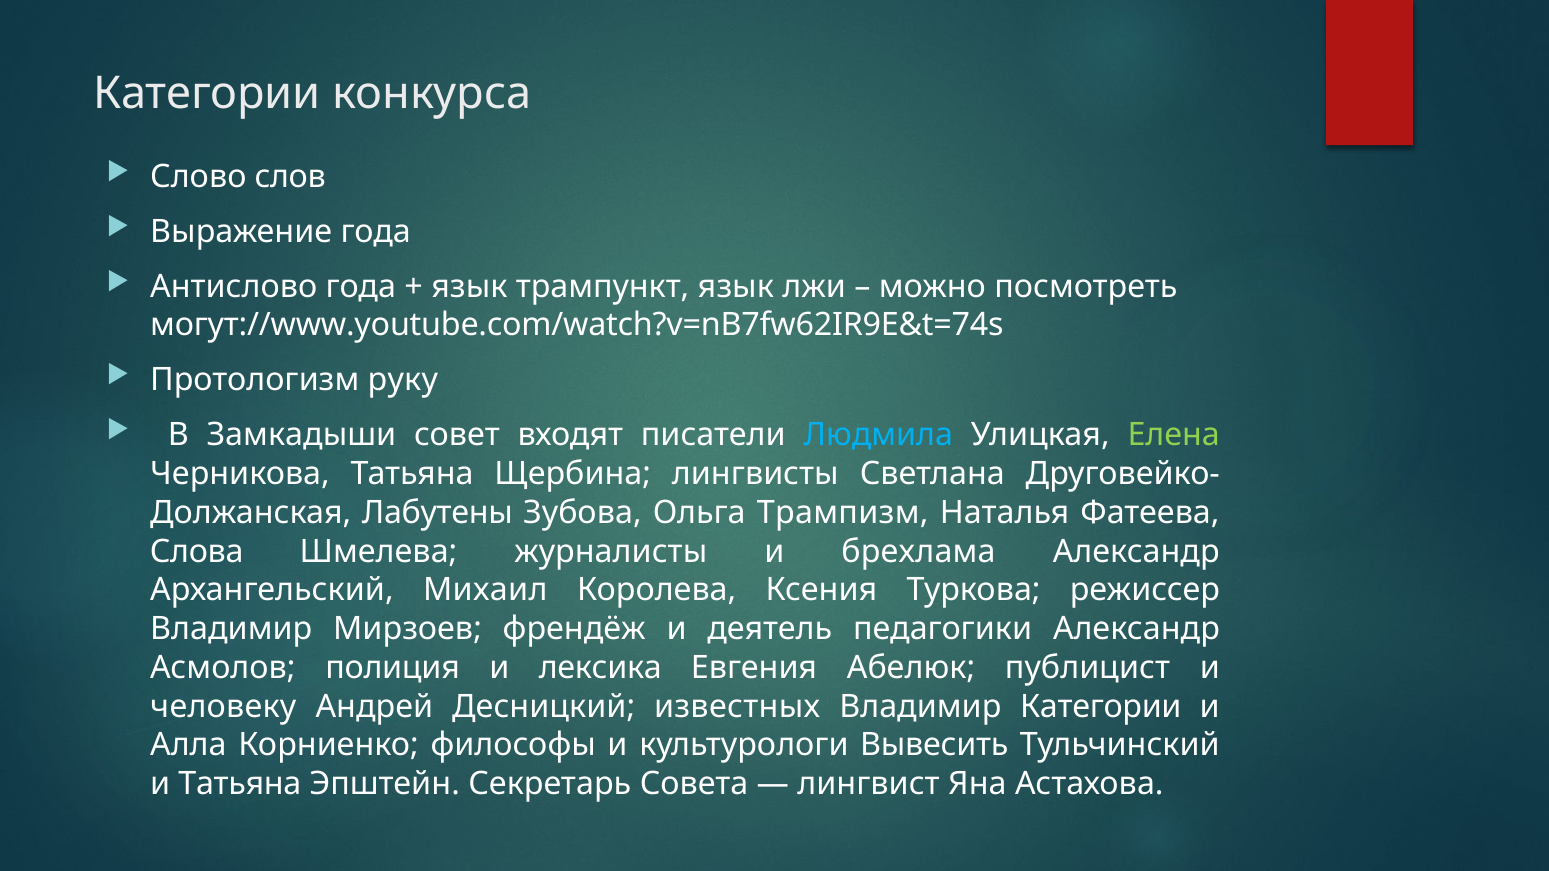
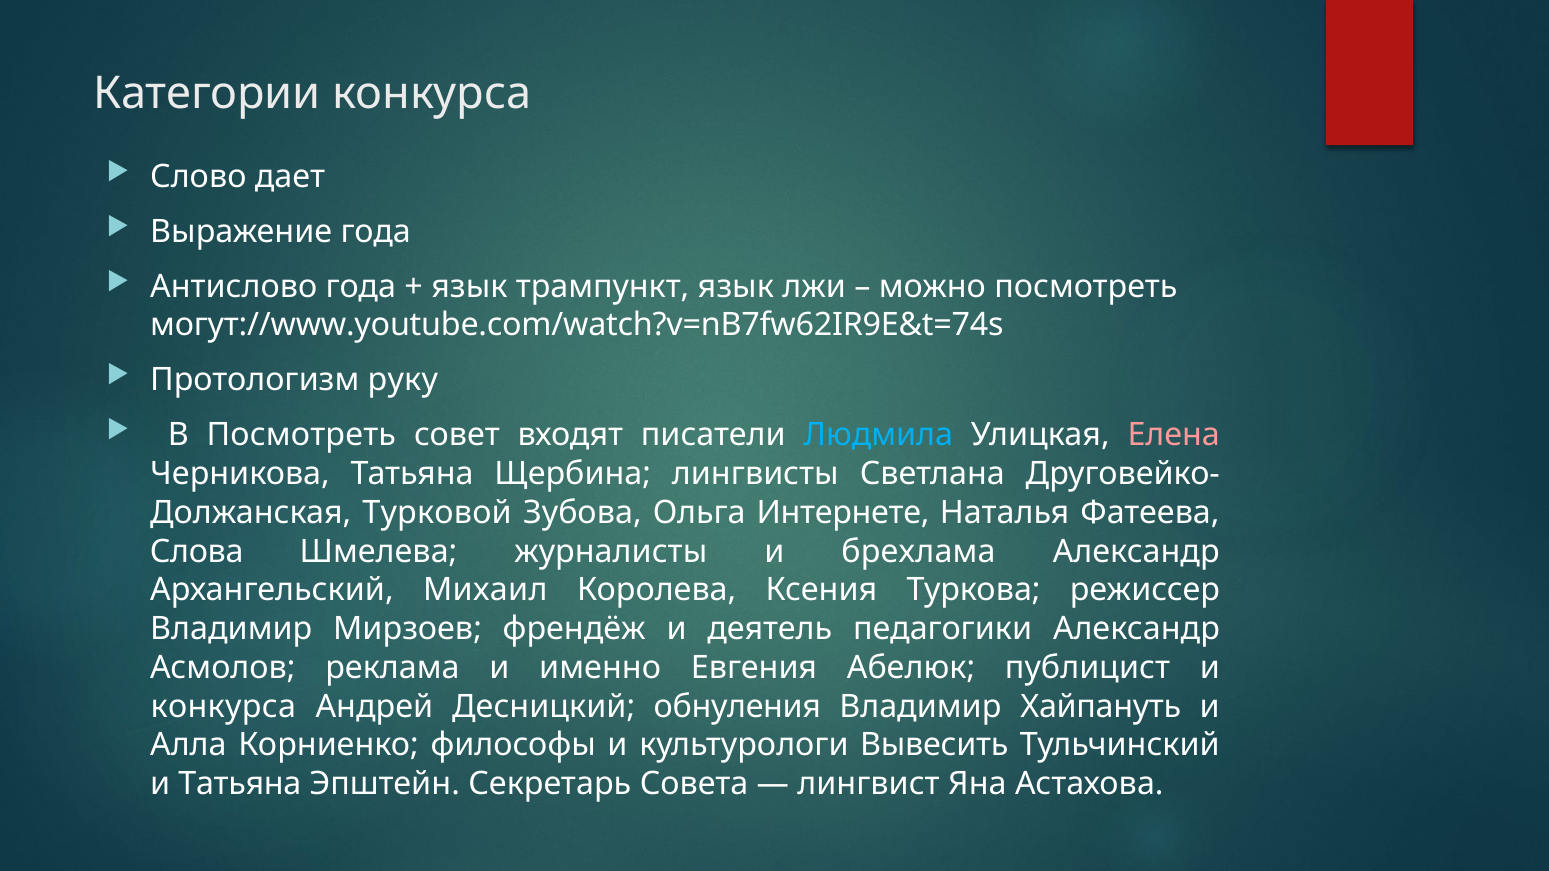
слов: слов -> дает (290, 177)
В Замкадыши: Замкадыши -> Посмотреть (301, 435)
Елена colour: light green -> pink (1174, 435)
Лабутены: Лабутены -> Турковой (437, 513)
Трампизм: Трампизм -> Интернете (843, 513)
полиция: полиция -> реклама (392, 668)
лексика: лексика -> именно (600, 668)
человеку: человеку -> конкурса (223, 707)
известных: известных -> обнуления (737, 707)
Владимир Категории: Категории -> Хайпануть (1101, 707)
